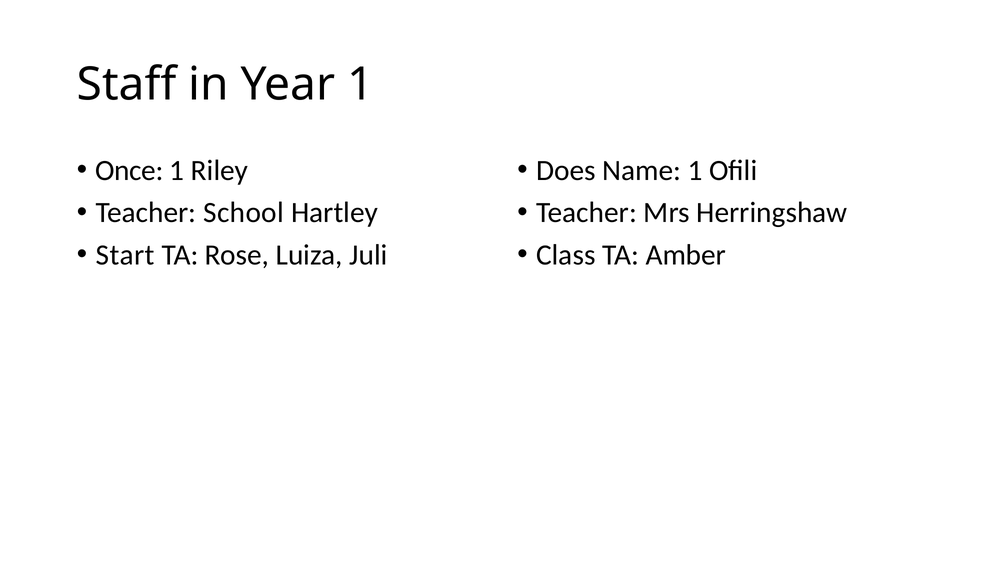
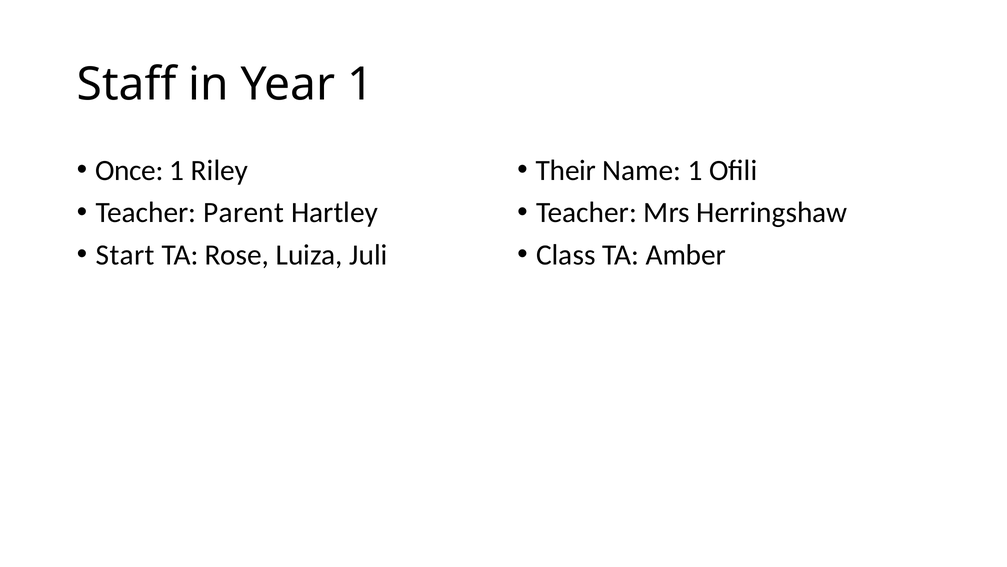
Does: Does -> Their (566, 170)
School: School -> Parent (244, 212)
